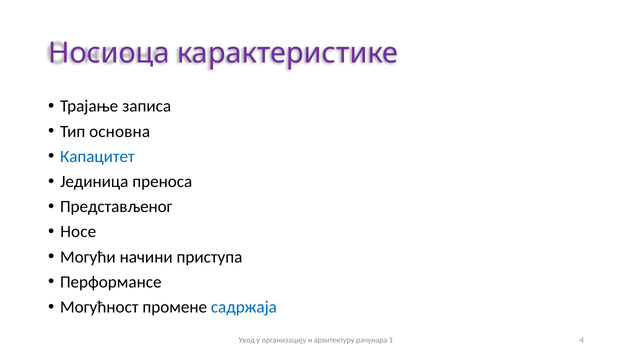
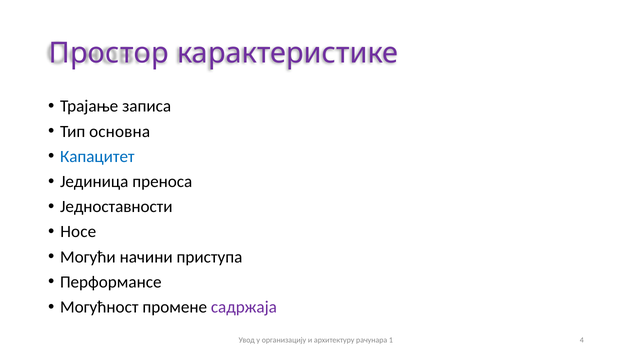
Носиоца: Носиоца -> Простор (109, 53)
Представљеног: Представљеног -> Једноставности (116, 206)
садржаја colour: blue -> purple (244, 307)
